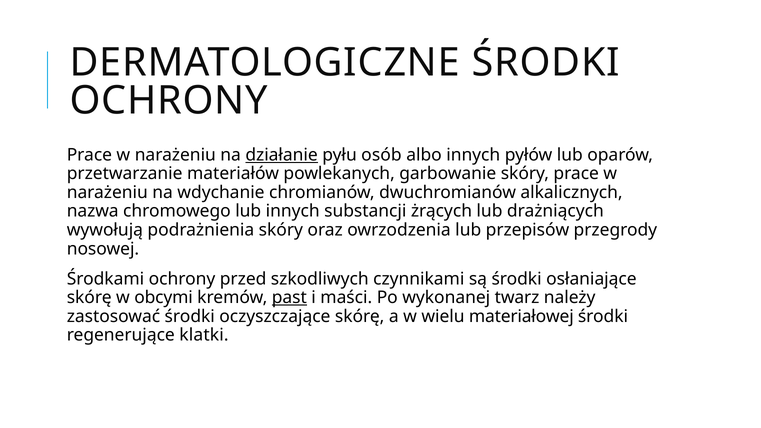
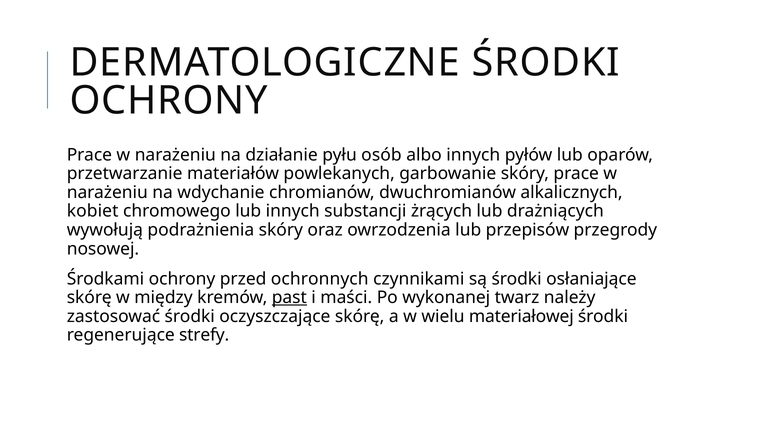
działanie underline: present -> none (282, 155)
nazwa: nazwa -> kobiet (93, 211)
szkodliwych: szkodliwych -> ochronnych (320, 279)
obcymi: obcymi -> między (163, 298)
klatki: klatki -> strefy (204, 335)
